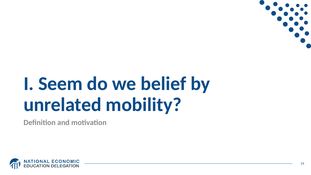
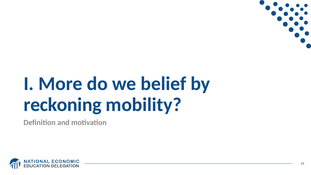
Seem: Seem -> More (60, 84)
unrelated: unrelated -> reckoning (63, 105)
